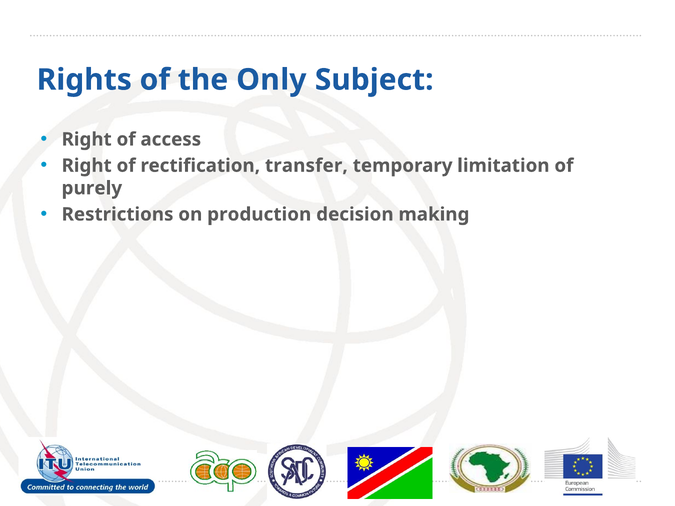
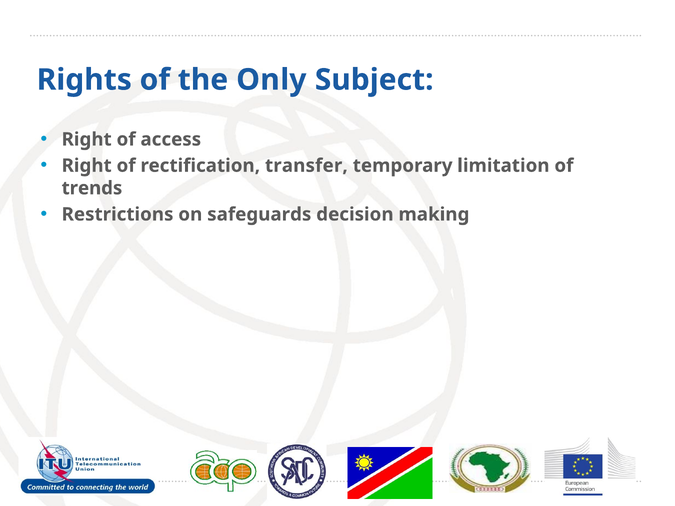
purely: purely -> trends (92, 188)
production: production -> safeguards (259, 214)
